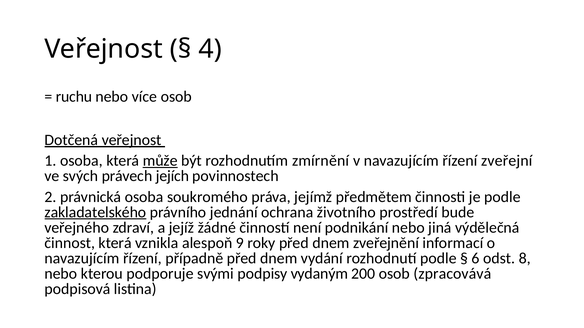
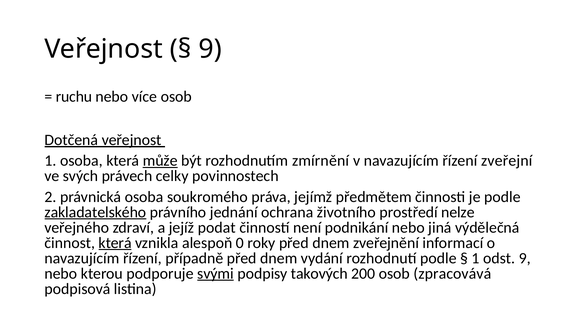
4: 4 -> 9 (210, 49)
jejích: jejích -> celky (172, 176)
bude: bude -> nelze (458, 212)
žádné: žádné -> podat (217, 228)
která underline: none -> present (115, 243)
9: 9 -> 0 (240, 243)
6: 6 -> 1 (476, 259)
odst 8: 8 -> 9 (525, 259)
svými underline: none -> present (215, 274)
vydaným: vydaným -> takových (319, 274)
